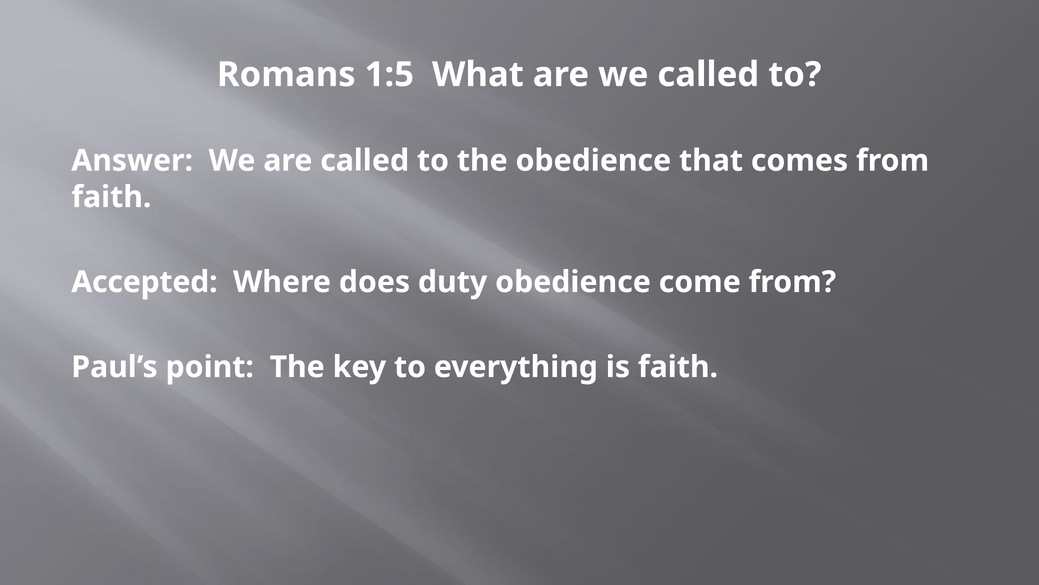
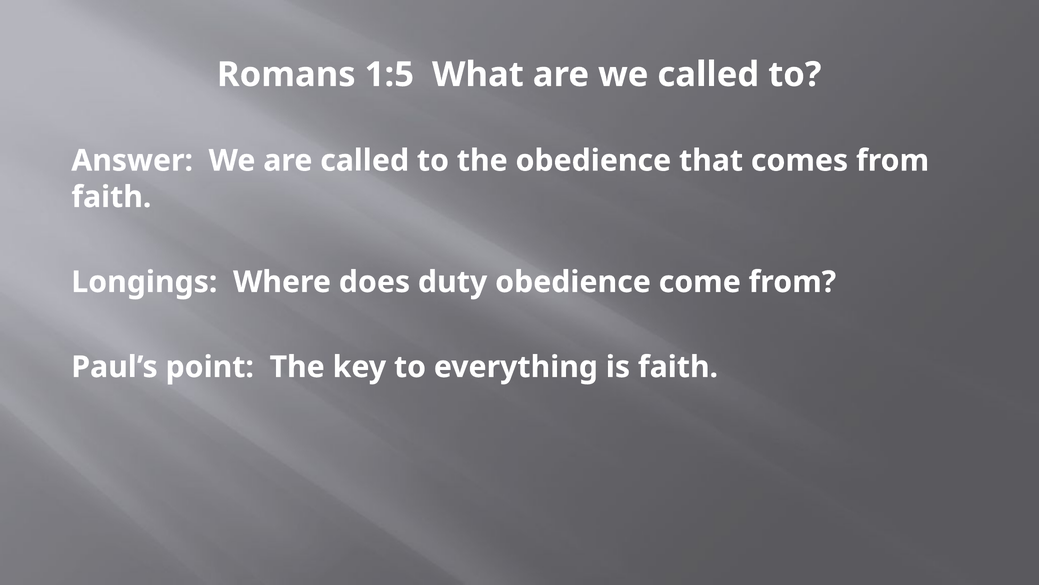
Accepted: Accepted -> Longings (144, 282)
